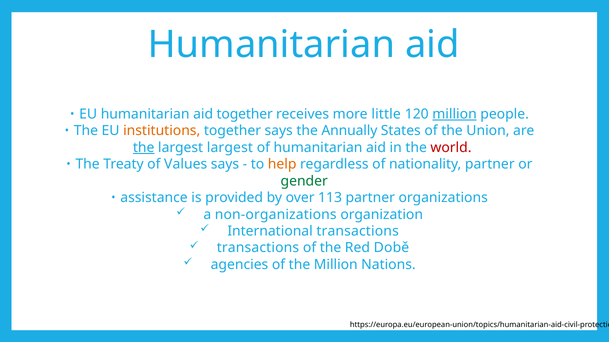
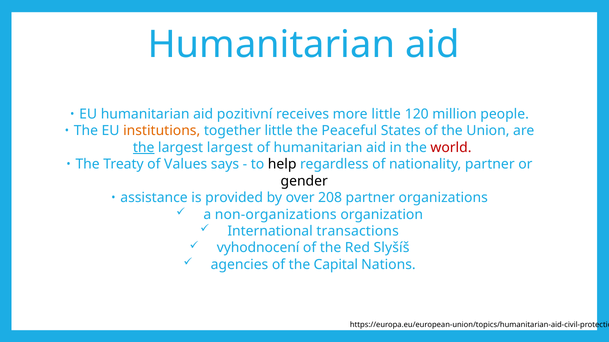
aid together: together -> pozitivní (245, 114)
million underline: present -> none (455, 114)
together says: says -> little (279, 131)
Annually: Annually -> Peaceful (349, 131)
help colour: orange -> black (282, 165)
gender colour: green -> black (304, 181)
113: 113 -> 208 (330, 198)
transactions: transactions -> vyhodnocení (258, 248)
Době: Době -> Slyšíš (391, 248)
the Million: Million -> Capital (336, 265)
